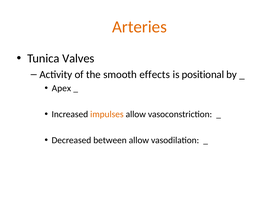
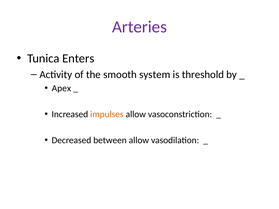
Arteries colour: orange -> purple (139, 27)
Valves: Valves -> Enters (78, 59)
effects: effects -> system (155, 75)
positional: positional -> threshold (203, 75)
